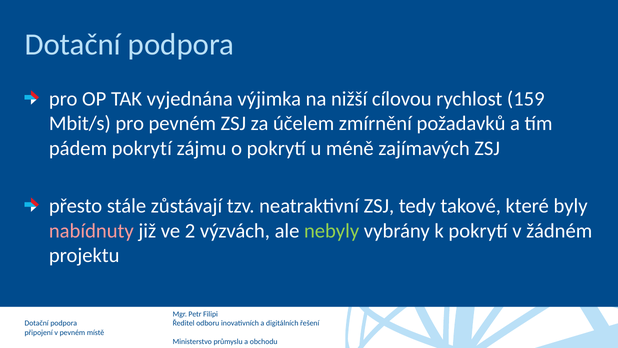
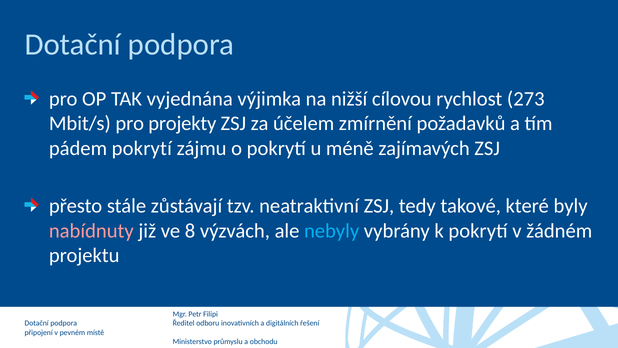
159: 159 -> 273 (526, 99)
pro pevném: pevném -> projekty (182, 123)
2: 2 -> 8 (190, 231)
nebyly colour: light green -> light blue (332, 231)
